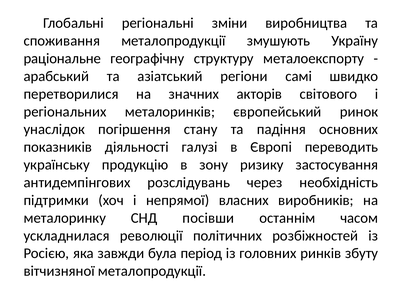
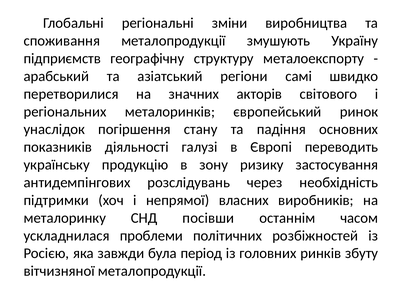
раціональне: раціональне -> підприємств (62, 58)
революції: революції -> проблеми (151, 235)
